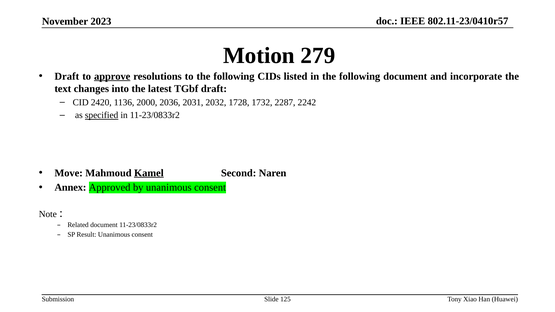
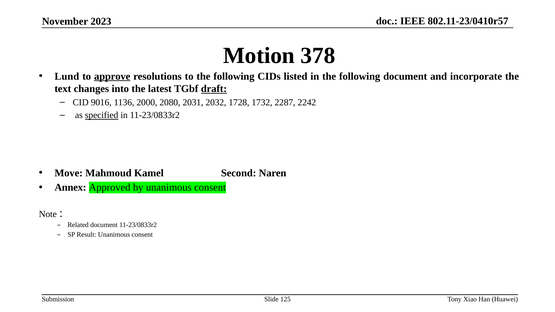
279: 279 -> 378 (318, 56)
Draft: Draft -> Lund (67, 76)
draft underline: none -> present (214, 89)
2420: 2420 -> 9016 (101, 102)
2036: 2036 -> 2080 (170, 102)
Kamel underline: present -> none (149, 173)
